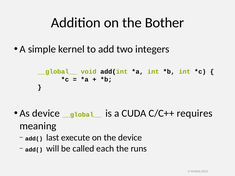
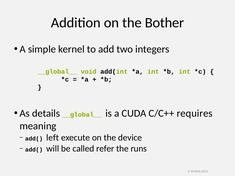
As device: device -> details (46, 114)
last: last -> left (53, 138)
each: each -> refer (105, 149)
